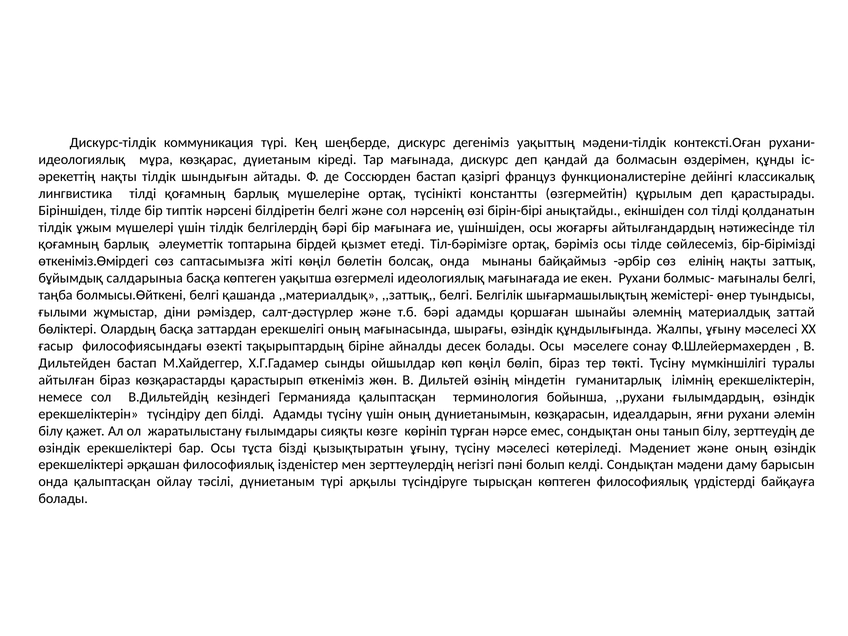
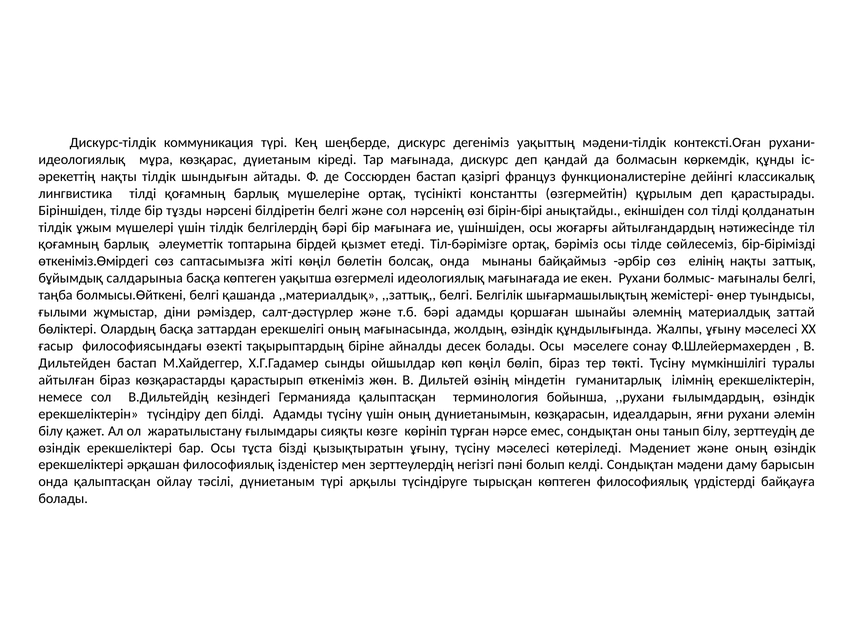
өздерімен: өздерімен -> көркемдiк (717, 160)
типтiк: типтiк -> тұзды (184, 210)
шырағы: шырағы -> жолдың (481, 329)
